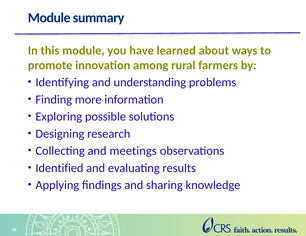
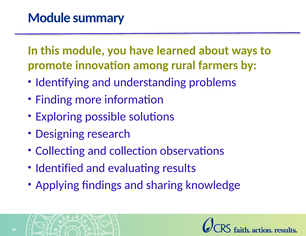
meetings: meetings -> collection (133, 151)
